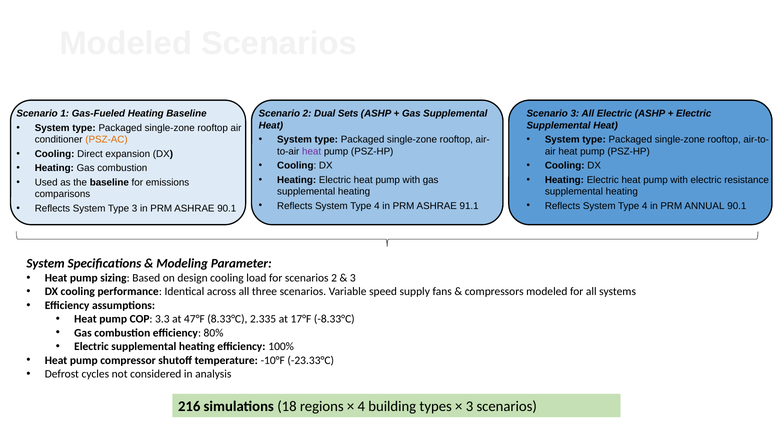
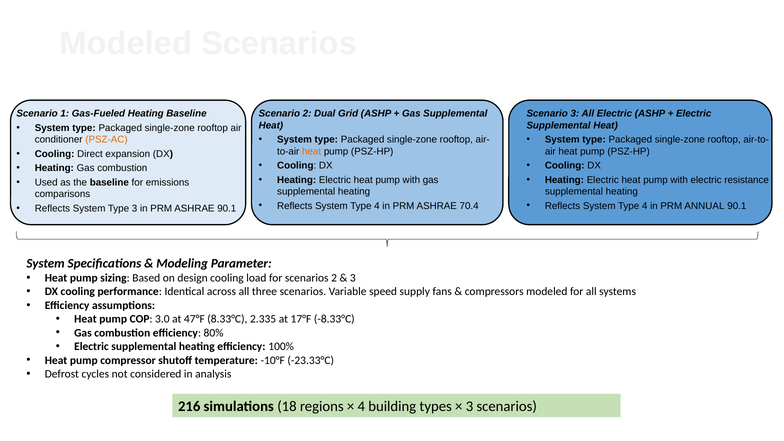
Sets: Sets -> Grid (348, 114)
heat colour: purple -> orange (312, 151)
91.1: 91.1 -> 70.4 (469, 206)
3.3: 3.3 -> 3.0 (162, 319)
